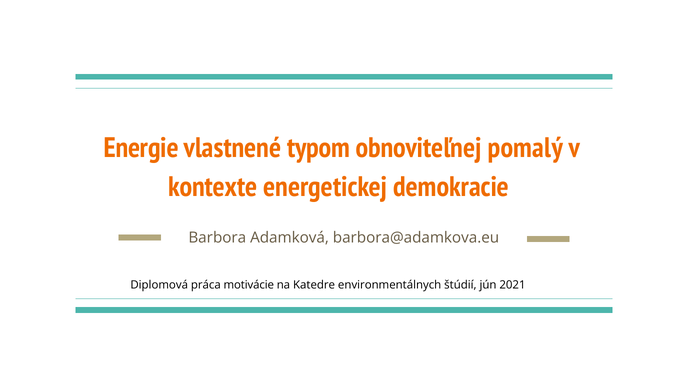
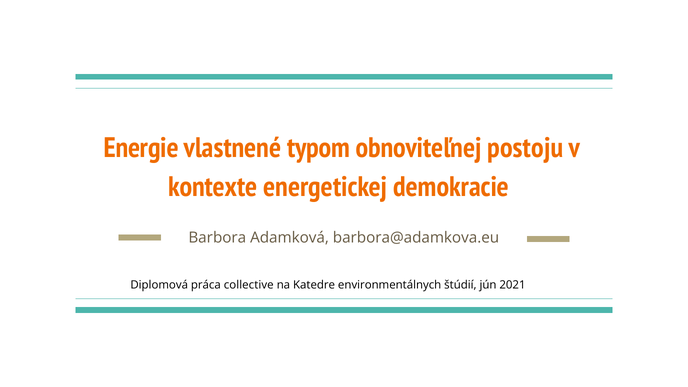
pomalý: pomalý -> postoju (525, 148)
motivácie: motivácie -> collective (249, 285)
